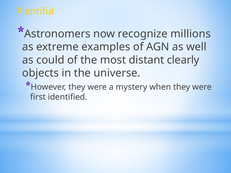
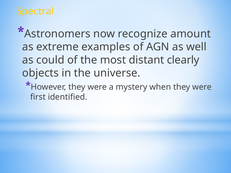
Plentiful: Plentiful -> Spectral (35, 11)
millions: millions -> amount (191, 34)
